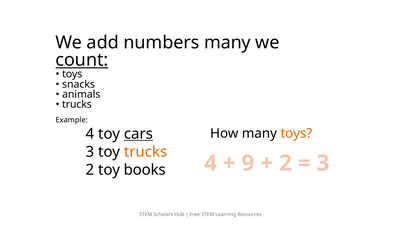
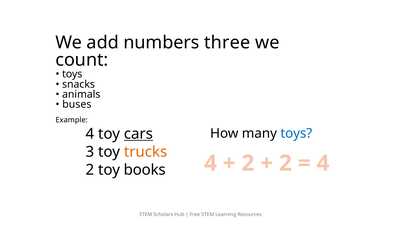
numbers many: many -> three (227, 43)
count underline: present -> none (82, 60)
trucks: trucks -> buses (77, 105)
toys colour: orange -> blue (296, 134)
9: 9 -> 2 (248, 164)
3: 3 -> 4 (323, 164)
